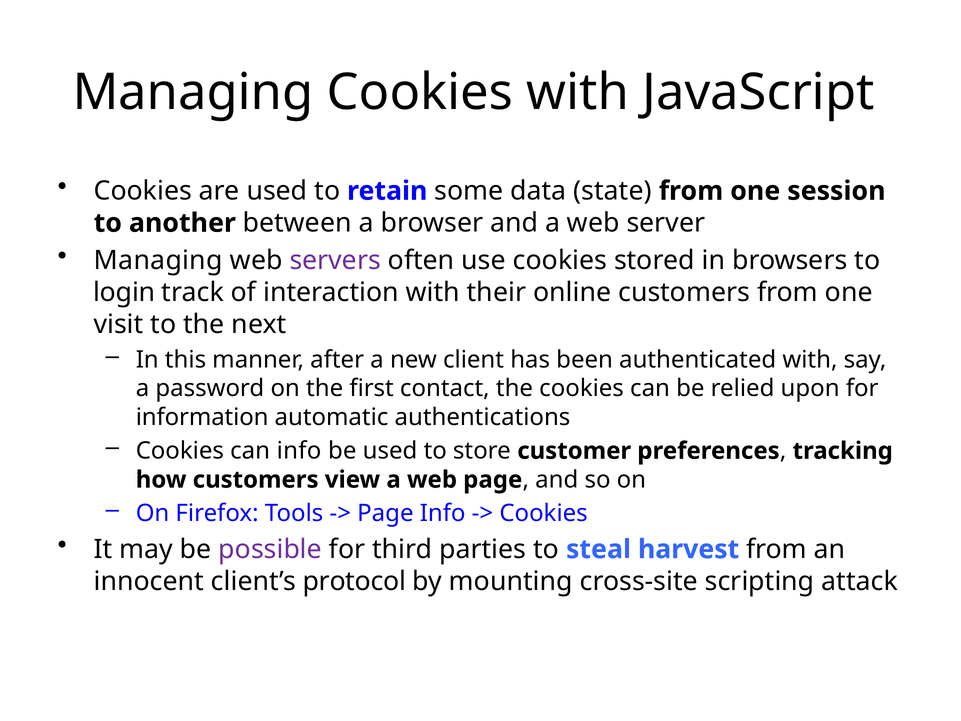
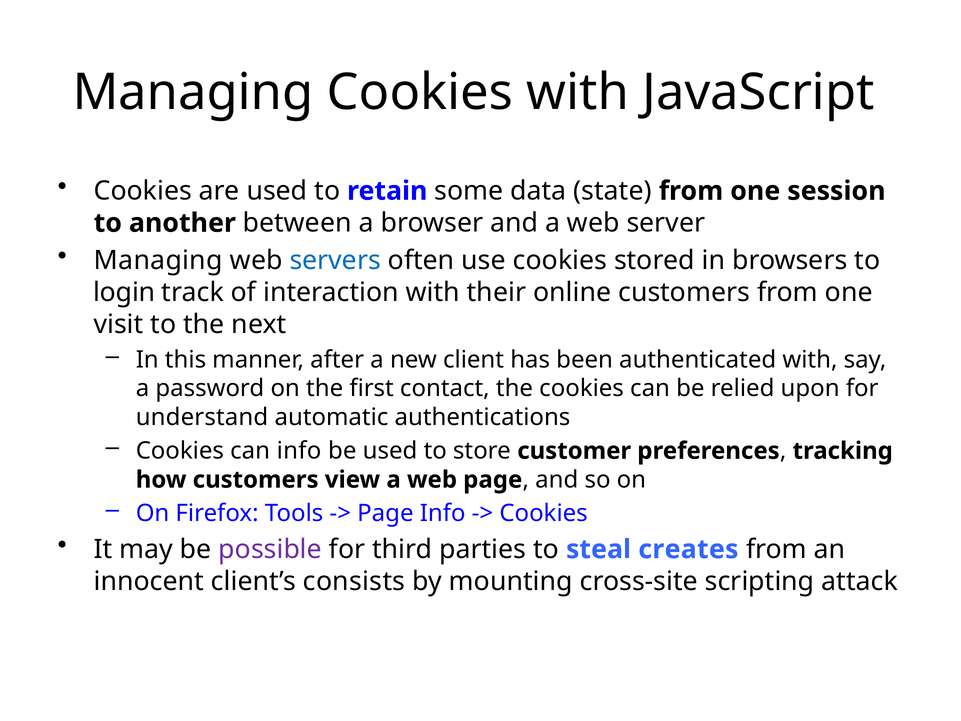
servers colour: purple -> blue (335, 260)
information: information -> understand (202, 417)
harvest: harvest -> creates (688, 549)
protocol: protocol -> consists (354, 581)
